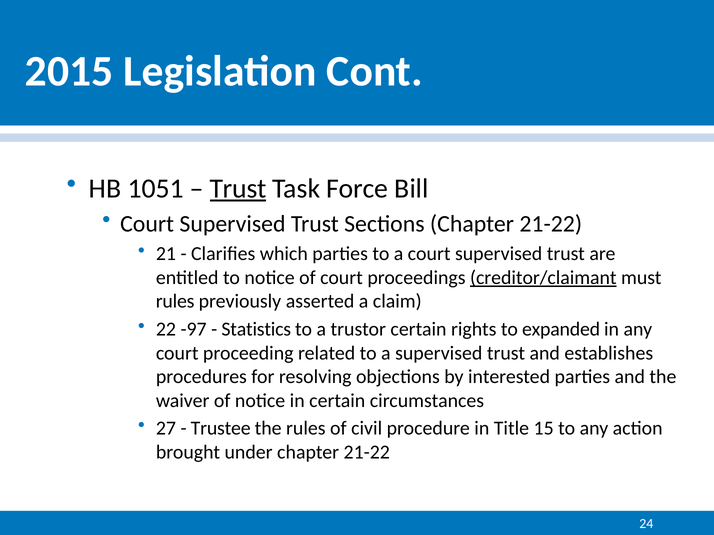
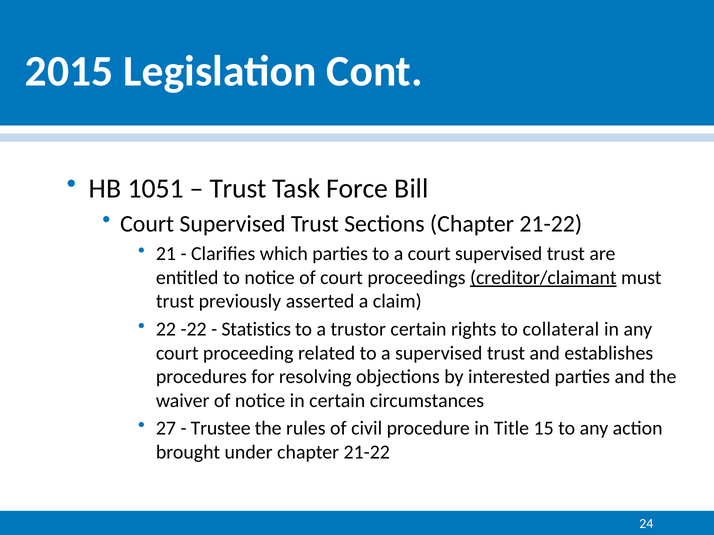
Trust underline: present -> none (238, 189)
rules: rules -> trust (175, 302)
-97: -97 -> -22 (194, 329)
expanded: expanded -> collateral (561, 329)
